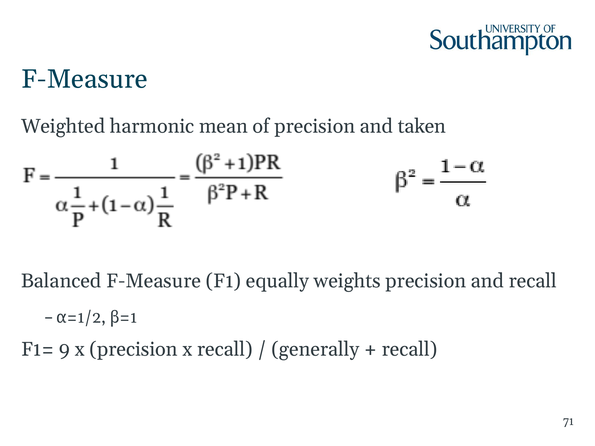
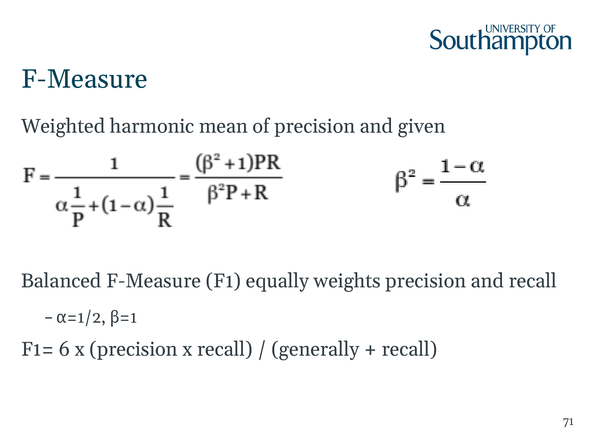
taken: taken -> given (422, 126)
9: 9 -> 6 (65, 349)
